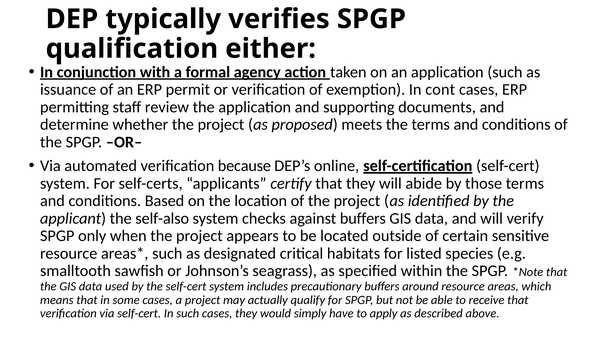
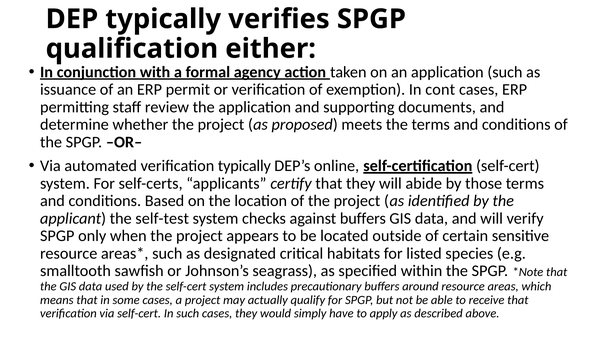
verification because: because -> typically (244, 166)
self-also: self-also -> self-test (162, 218)
